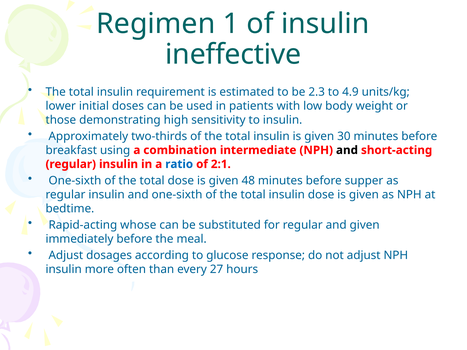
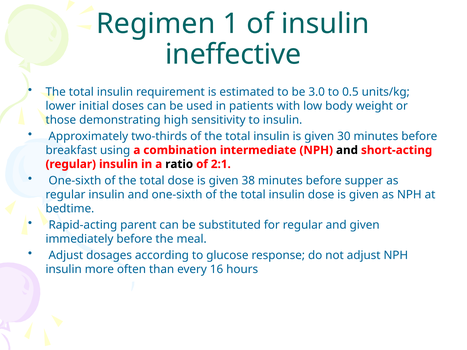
2.3: 2.3 -> 3.0 (317, 92)
4.9: 4.9 -> 0.5 (350, 92)
ratio colour: blue -> black (179, 164)
48: 48 -> 38 (248, 181)
whose: whose -> parent (138, 225)
27: 27 -> 16 (217, 269)
